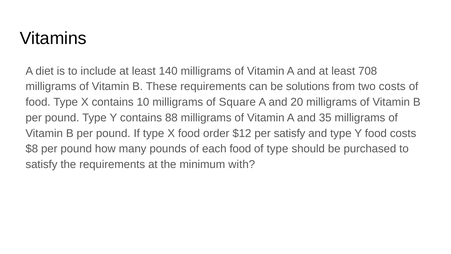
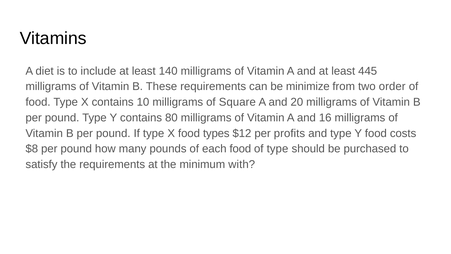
708: 708 -> 445 (368, 71)
solutions: solutions -> minimize (308, 86)
two costs: costs -> order (392, 86)
88: 88 -> 80 (171, 118)
35: 35 -> 16 (325, 118)
order: order -> types (216, 133)
per satisfy: satisfy -> profits (289, 133)
